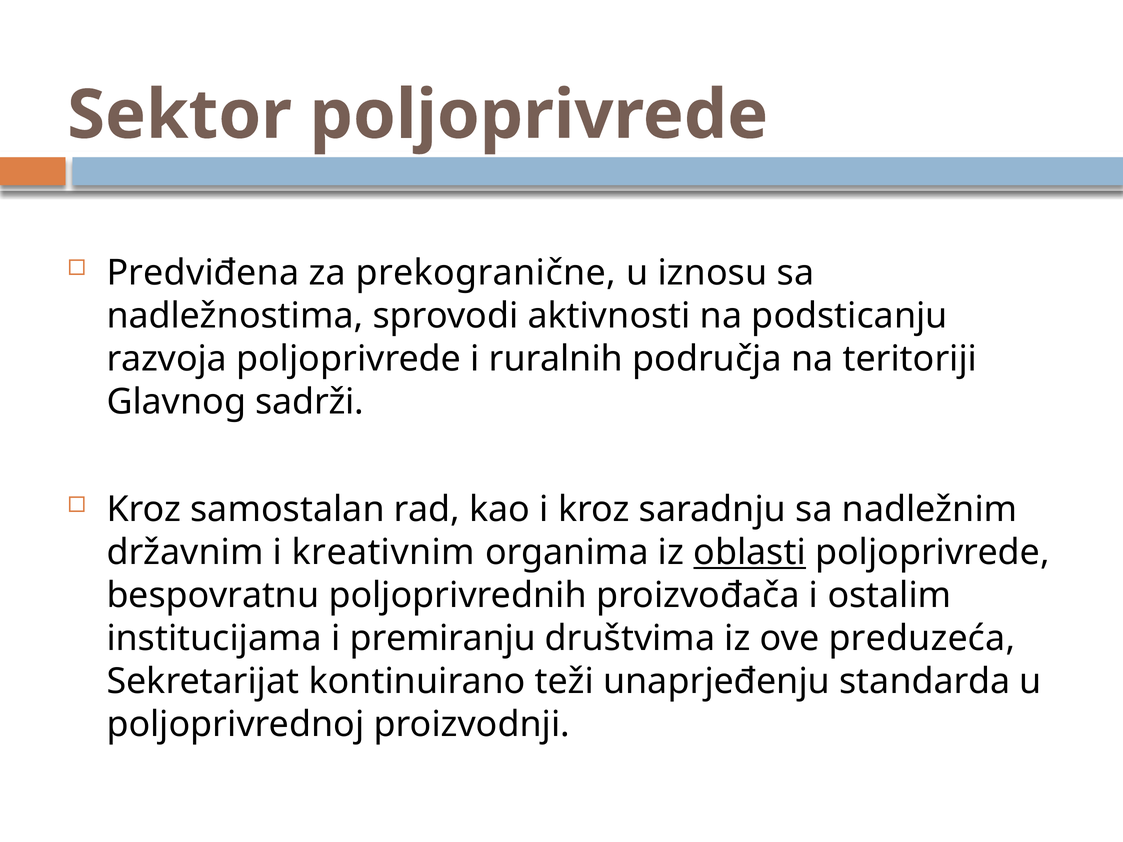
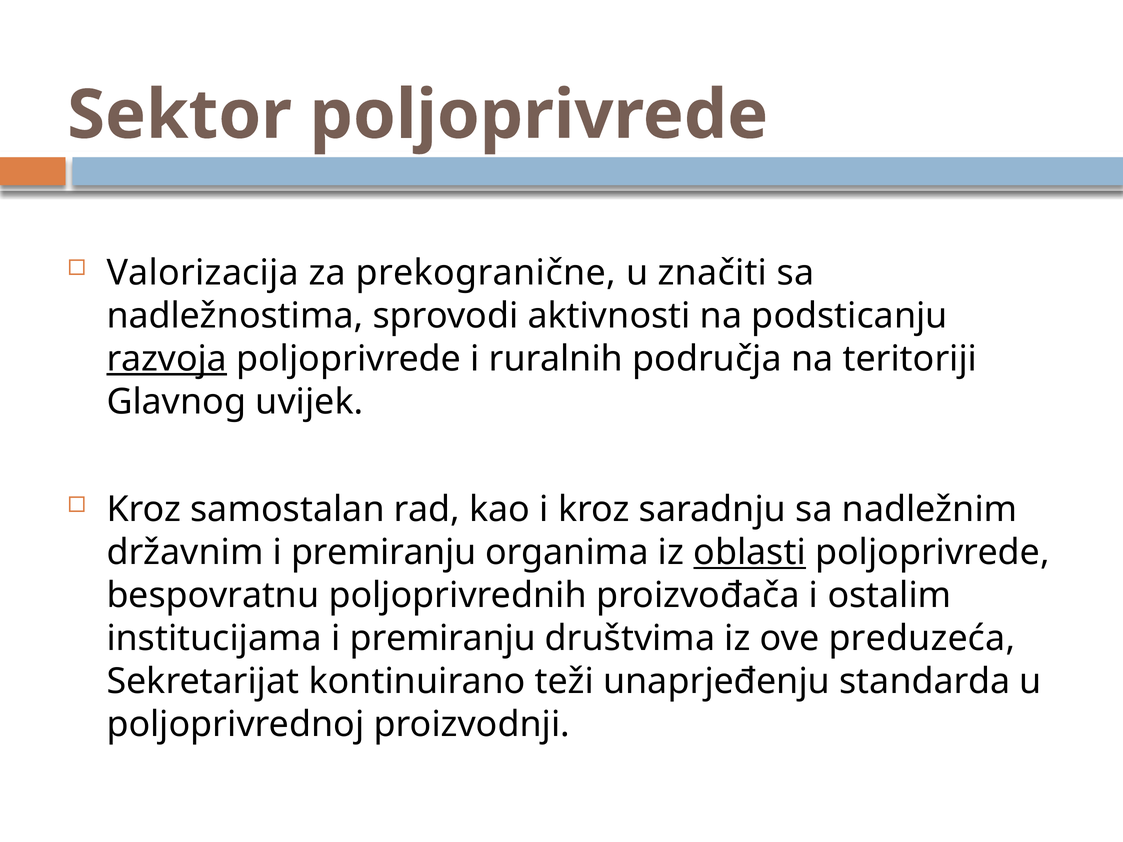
Predviđena: Predviđena -> Valorizacija (203, 273)
iznosu: iznosu -> značiti (712, 273)
razvoja underline: none -> present (167, 359)
sadrži: sadrži -> uvijek (309, 402)
državnim i kreativnim: kreativnim -> premiranju (384, 553)
